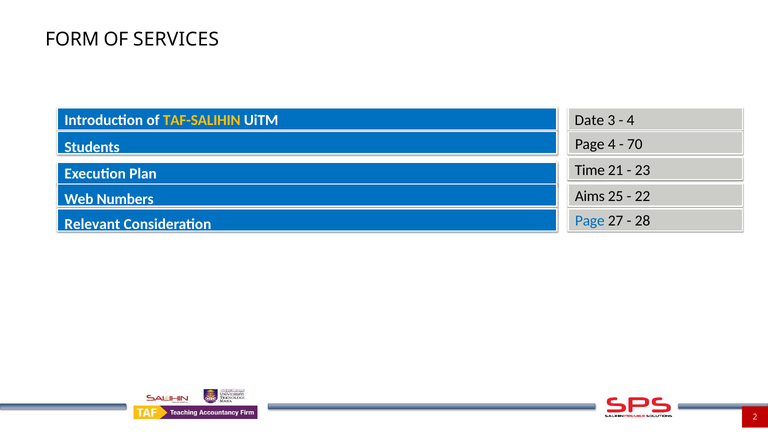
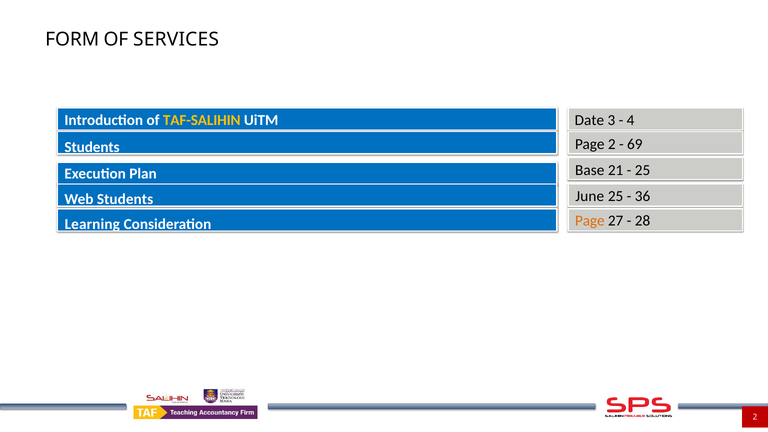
Page 4: 4 -> 2 (612, 144)
70: 70 -> 69 (635, 144)
Time: Time -> Base (590, 170)
23: 23 -> 25 (643, 170)
Aims: Aims -> June (590, 196)
22: 22 -> 36 (643, 196)
Web Numbers: Numbers -> Students (125, 199)
Page colour: blue -> orange (590, 221)
Relevant: Relevant -> Learning (92, 224)
